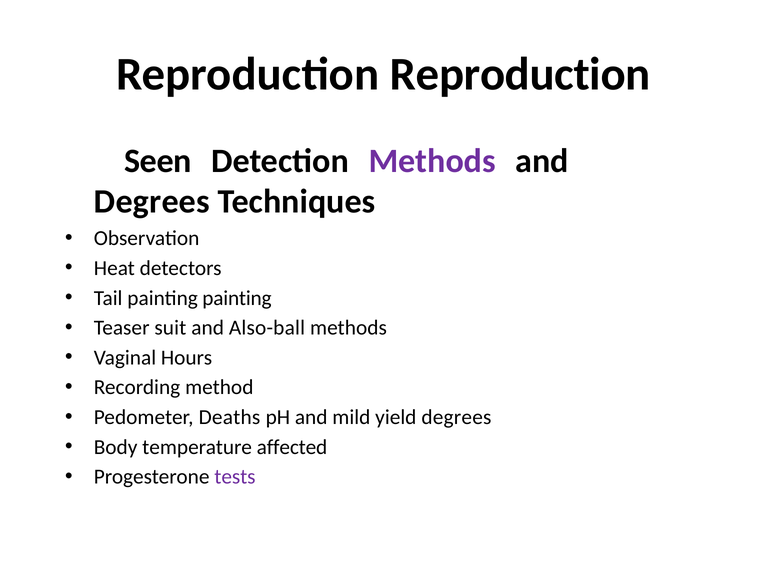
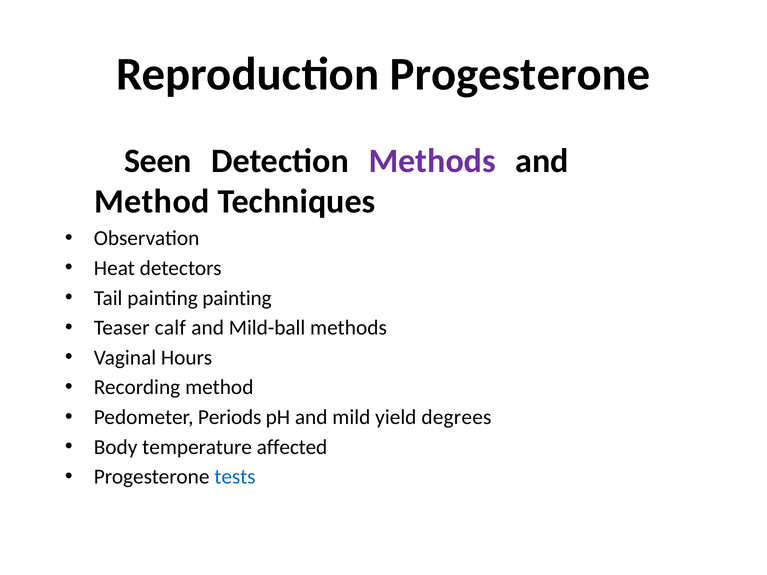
Reproduction Reproduction: Reproduction -> Progesterone (520, 74)
Degrees: Degrees -> Method (152, 202)
suit: suit -> calf (170, 328)
Also-ball: Also-ball -> Mild-ball (267, 328)
Deaths: Deaths -> Periods (230, 417)
tests colour: purple -> blue (235, 477)
